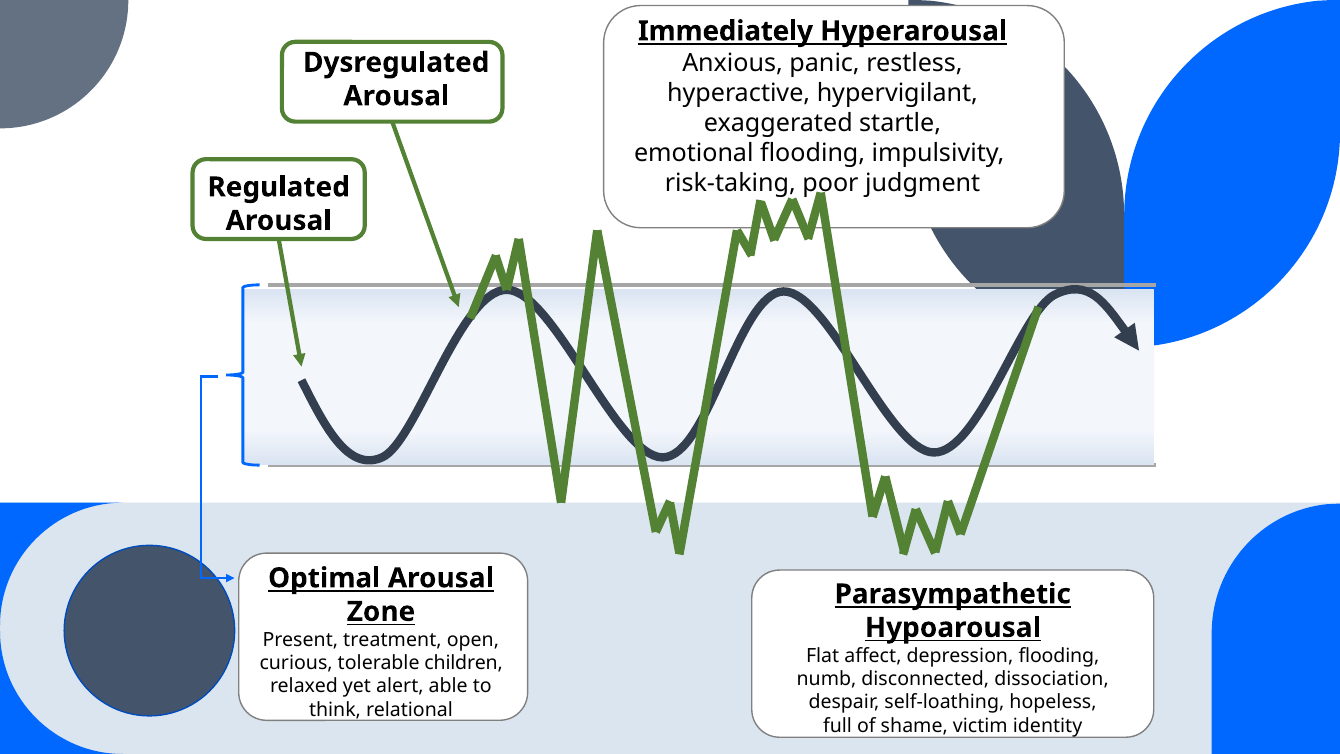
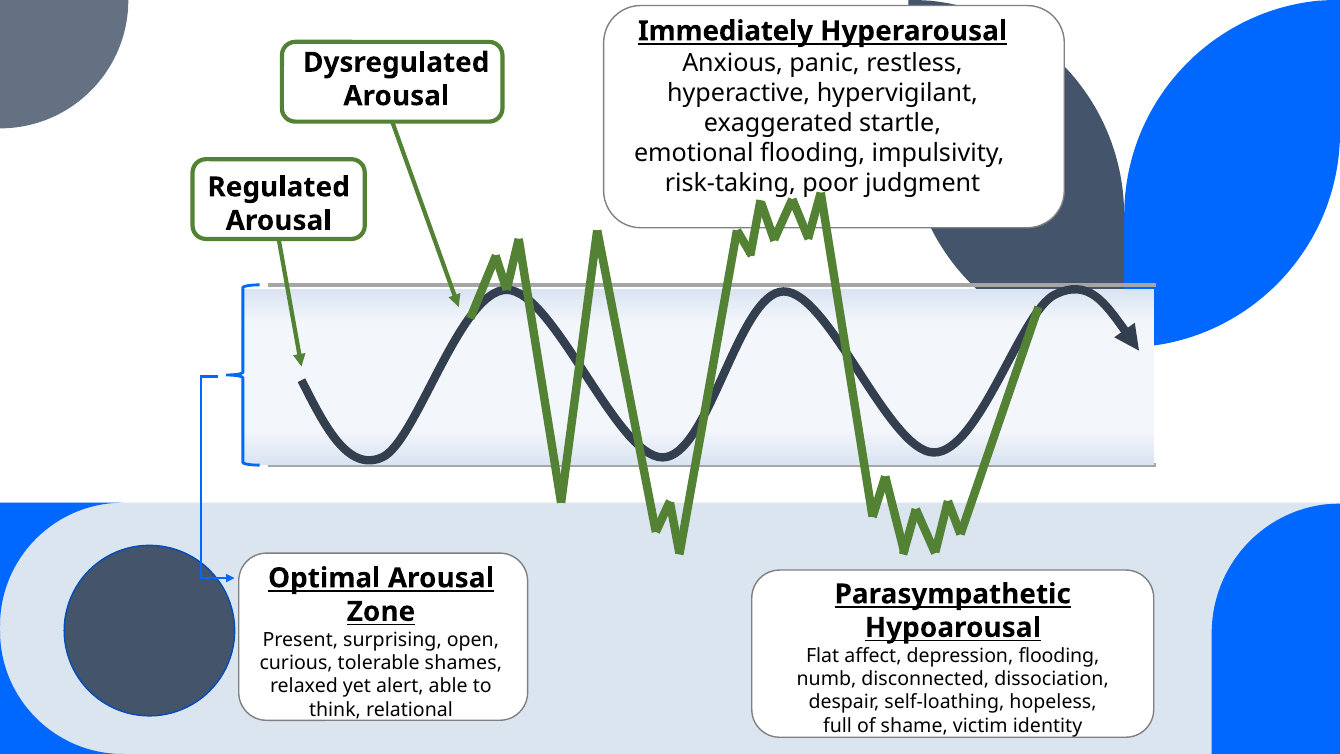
treatment: treatment -> surprising (392, 639)
children: children -> shames (463, 663)
